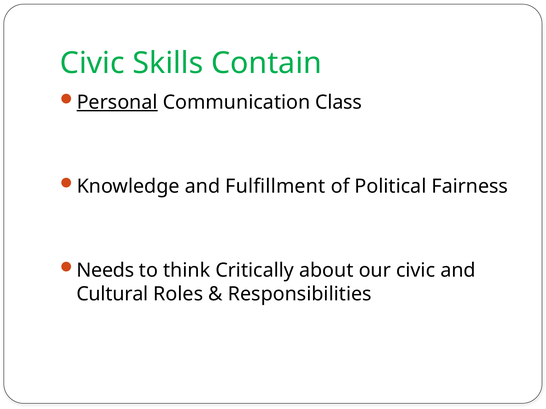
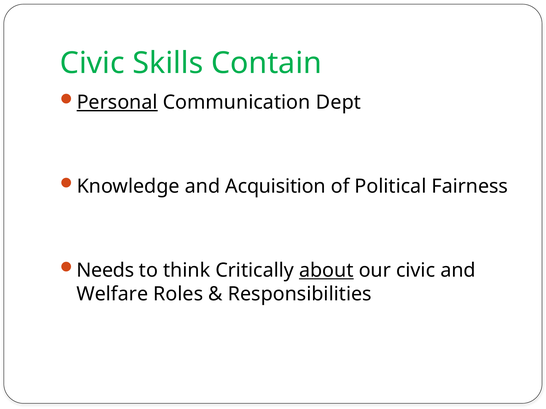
Class: Class -> Dept (338, 102)
Fulfillment: Fulfillment -> Acquisition (276, 187)
about underline: none -> present (326, 271)
Cultural: Cultural -> Welfare (112, 294)
